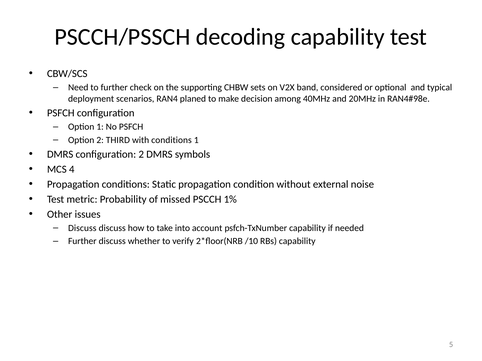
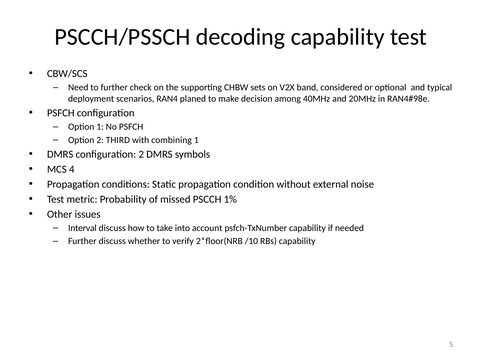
with conditions: conditions -> combining (172, 140)
Discuss: Discuss -> Interval (82, 228)
